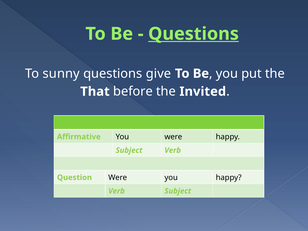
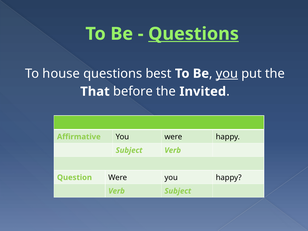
sunny: sunny -> house (61, 74)
give: give -> best (159, 74)
you underline: none -> present (227, 74)
